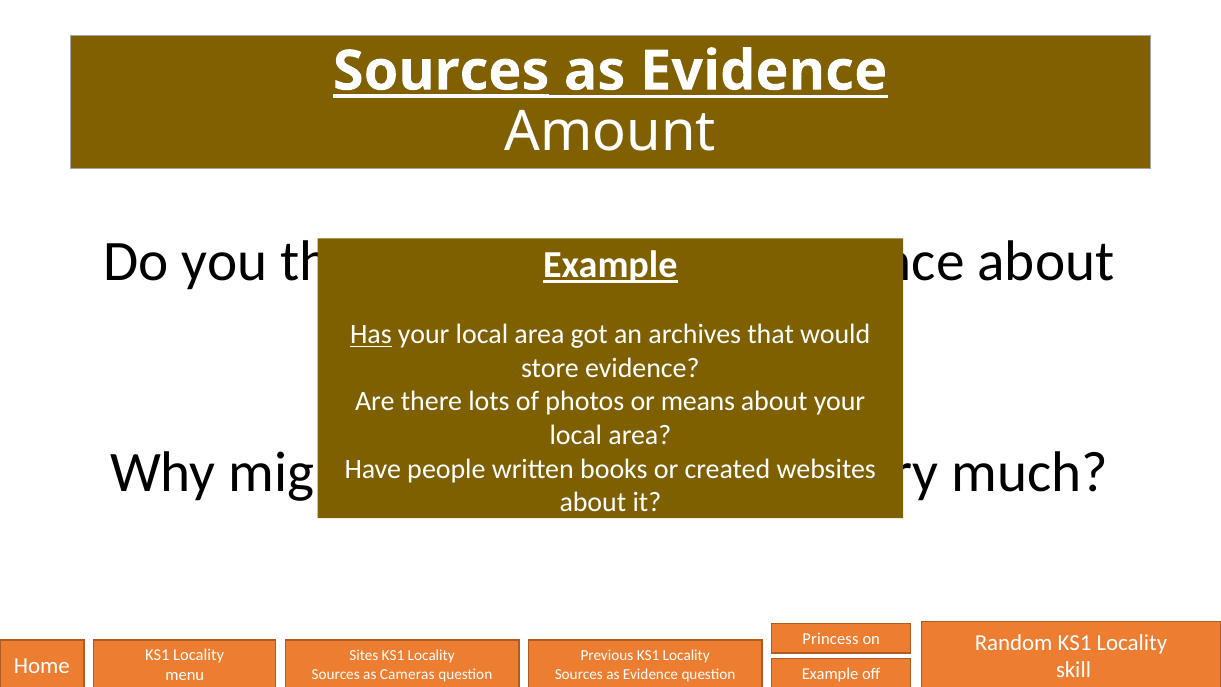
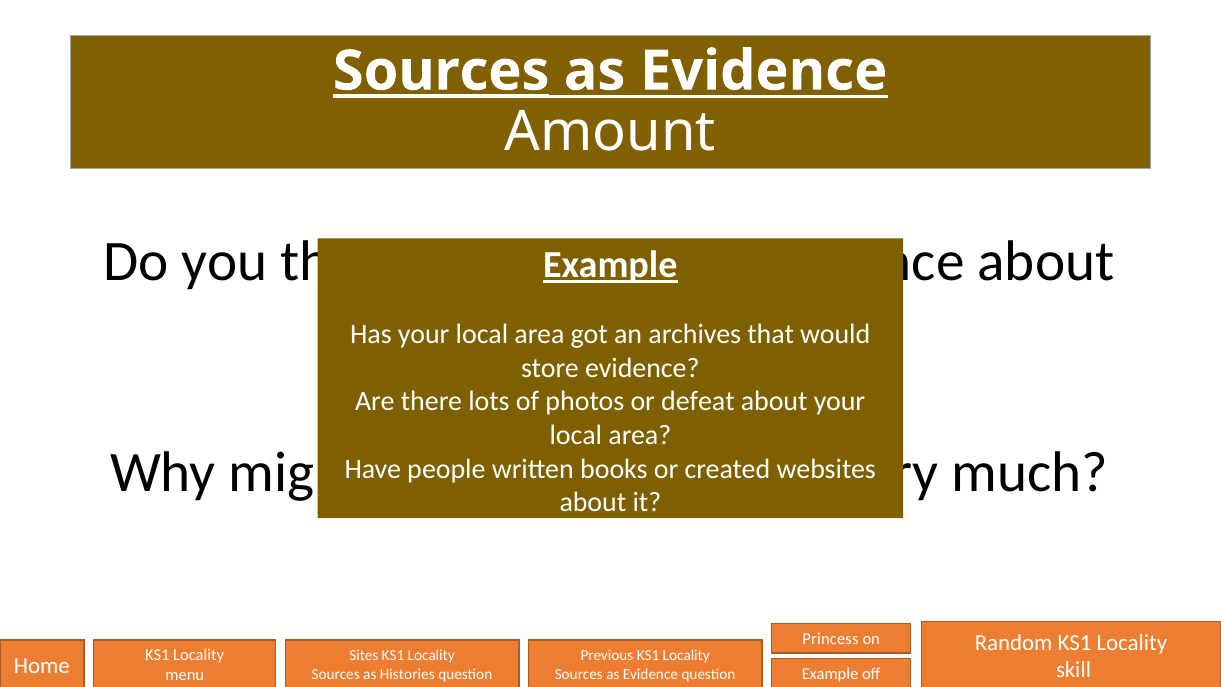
Has underline: present -> none (371, 334)
means: means -> defeat (698, 402)
Cameras: Cameras -> Histories (407, 674)
